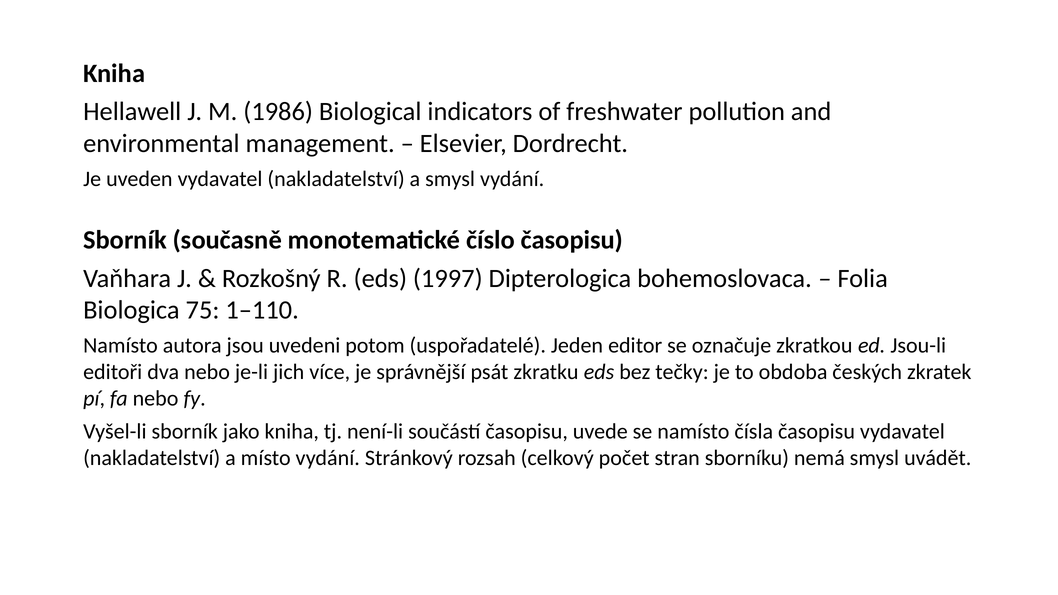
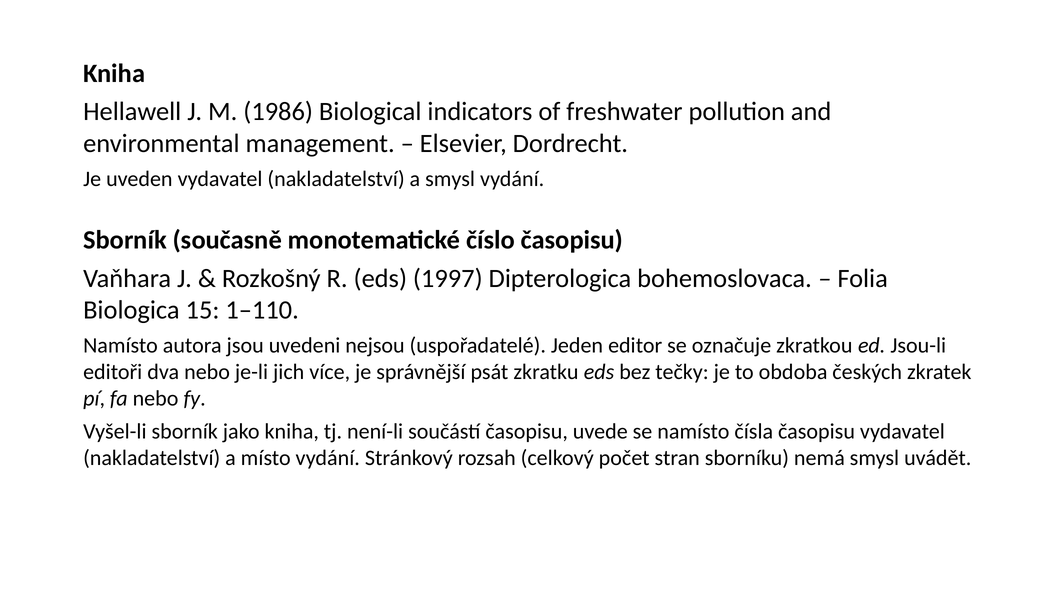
75: 75 -> 15 (203, 310)
potom: potom -> nejsou (375, 345)
